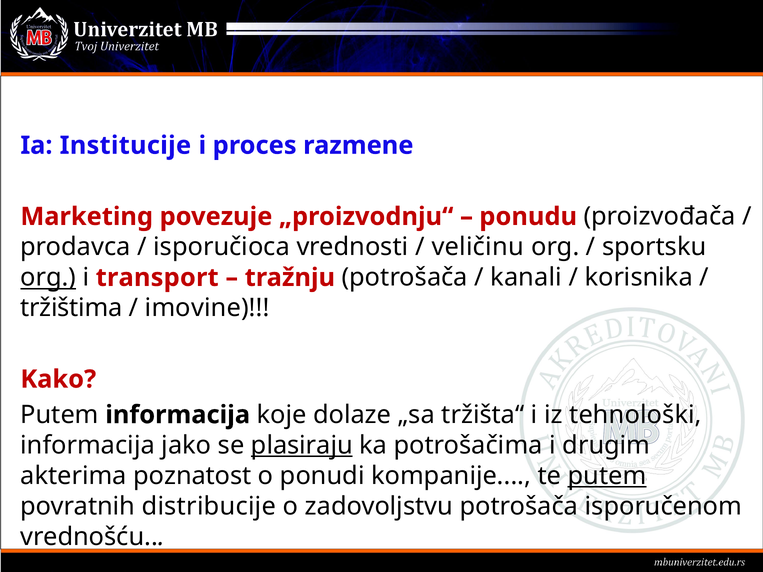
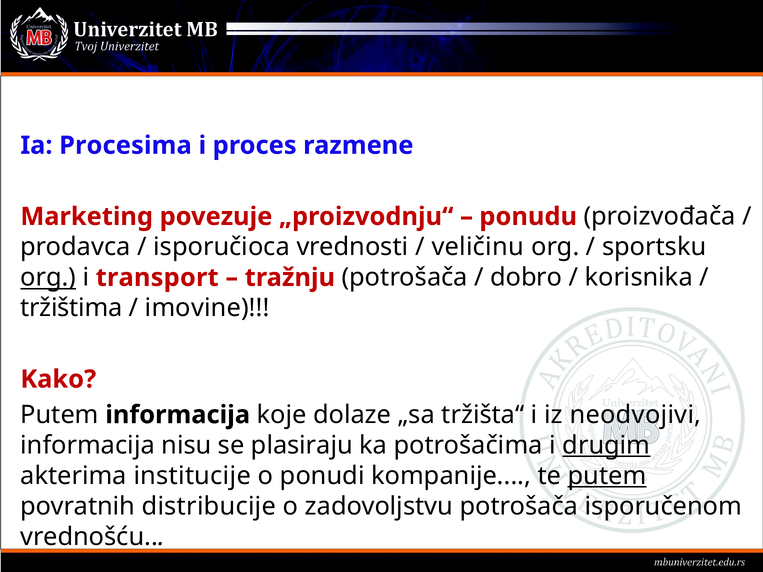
Institucije: Institucije -> Procesima (125, 145)
kanali: kanali -> dobro (526, 278)
tehnološki: tehnološki -> neodvojivi (635, 415)
jako: jako -> nisu (186, 446)
plasiraju underline: present -> none (302, 446)
drugim underline: none -> present (606, 446)
poznatost: poznatost -> institucije (192, 476)
